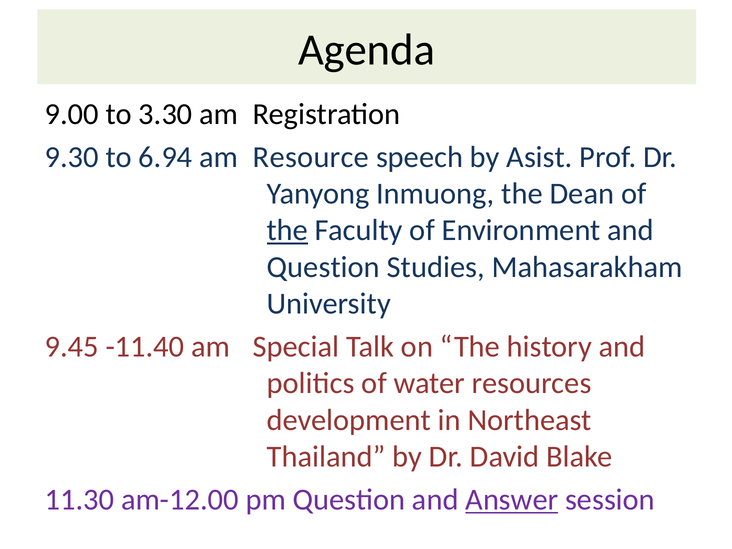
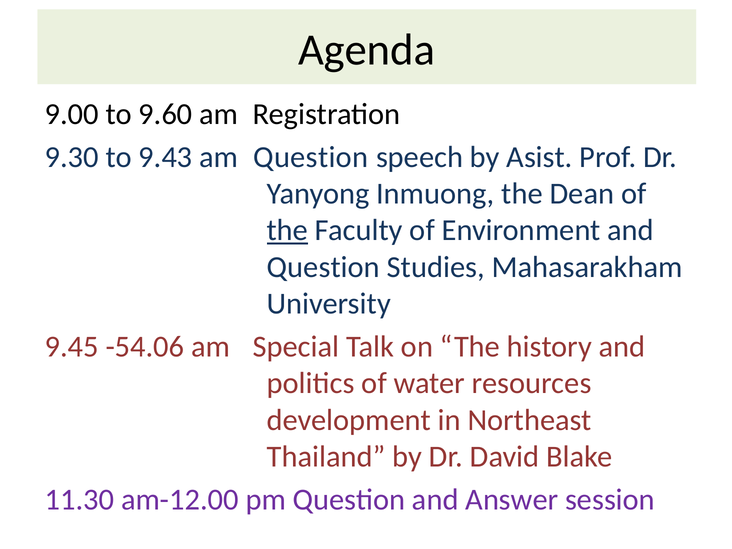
3.30: 3.30 -> 9.60 (165, 114)
6.94: 6.94 -> 9.43 (165, 157)
am Resource: Resource -> Question (311, 157)
-11.40: -11.40 -> -54.06 (145, 347)
Answer underline: present -> none (512, 500)
